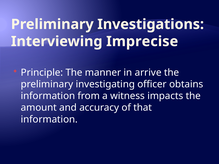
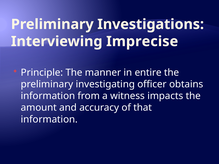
arrive: arrive -> entire (148, 73)
